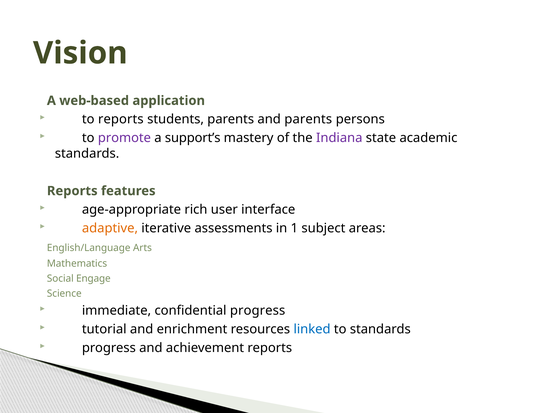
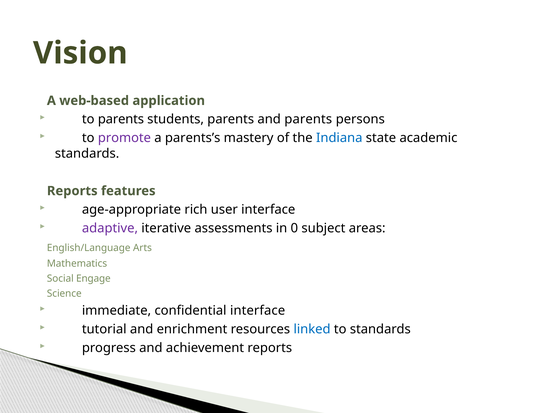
to reports: reports -> parents (121, 119)
support’s: support’s -> parents’s (193, 138)
Indiana colour: purple -> blue (339, 138)
adaptive colour: orange -> purple (110, 228)
1: 1 -> 0 (294, 228)
confidential progress: progress -> interface (258, 310)
